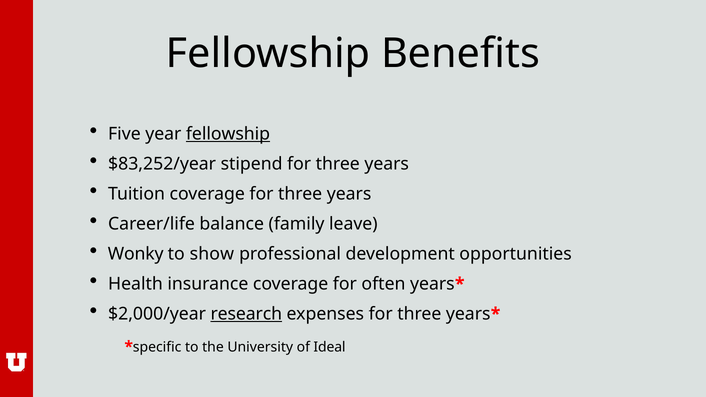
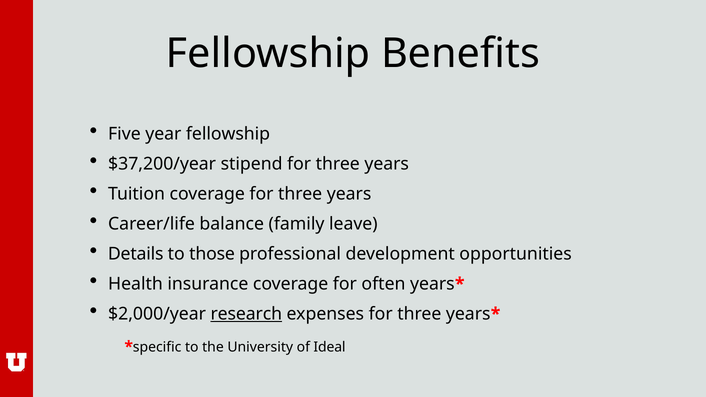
fellowship underline: present -> none (228, 134)
$83,252/year: $83,252/year -> $37,200/year (162, 164)
Wonky: Wonky -> Details (136, 254)
show: show -> those (212, 254)
